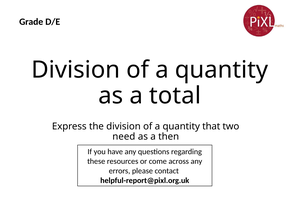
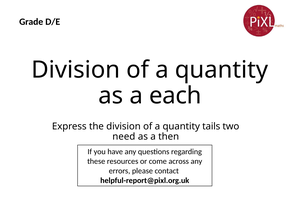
total: total -> each (175, 96)
that: that -> tails (211, 126)
